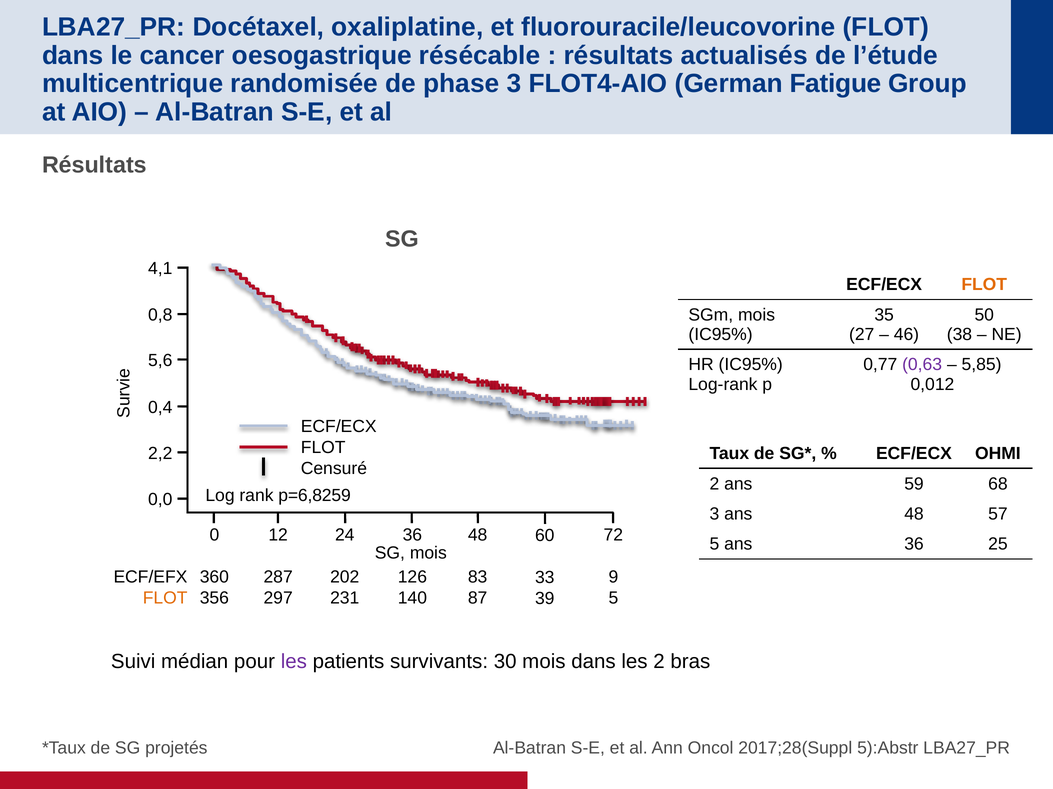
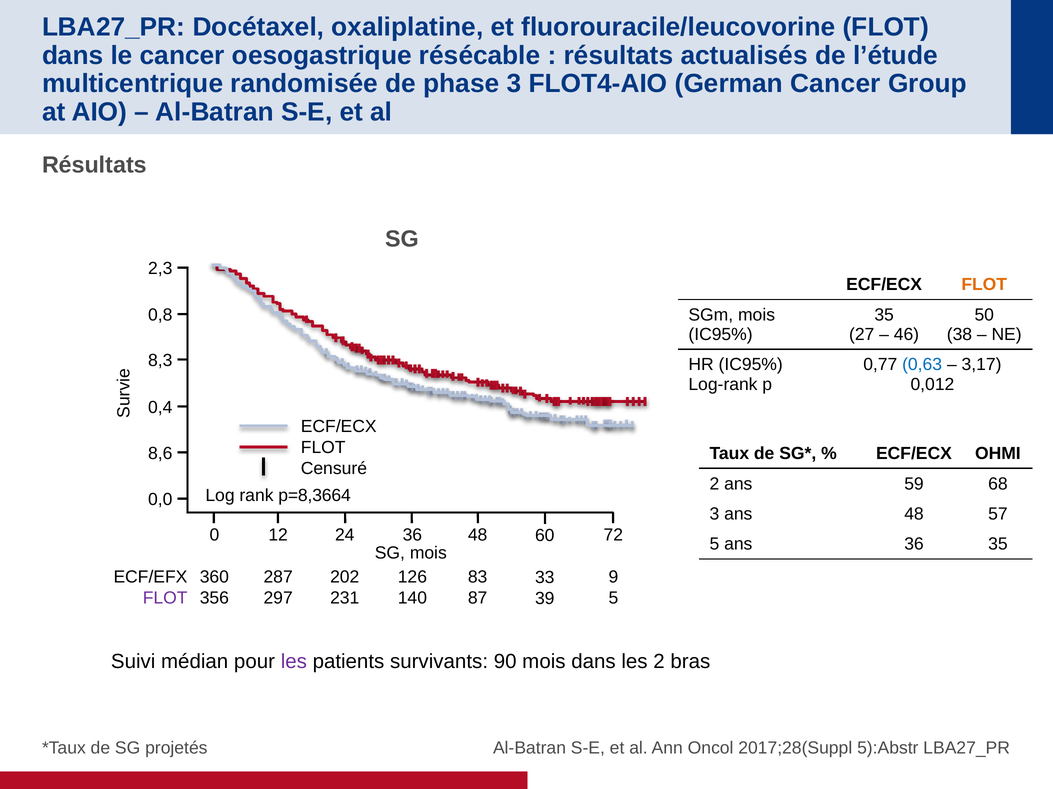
German Fatigue: Fatigue -> Cancer (835, 84)
4,1: 4,1 -> 2,3 (160, 269)
5,6: 5,6 -> 8,3 (160, 361)
0,63 colour: purple -> blue (922, 365)
5,85: 5,85 -> 3,17 (982, 365)
2,2: 2,2 -> 8,6 (160, 454)
p=6,8259: p=6,8259 -> p=8,3664 (315, 496)
36 25: 25 -> 35 (998, 545)
FLOT colour: orange -> purple (165, 599)
30: 30 -> 90 (505, 662)
